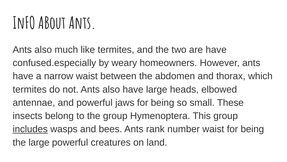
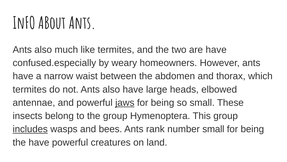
jaws underline: none -> present (125, 102)
number waist: waist -> small (213, 129)
the large: large -> have (39, 142)
